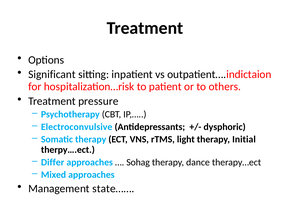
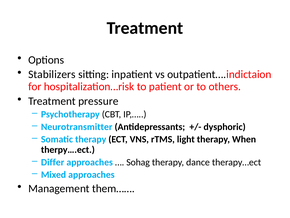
Significant: Significant -> Stabilizers (52, 74)
Electroconvulsive: Electroconvulsive -> Neurotransmitter (77, 127)
Initial: Initial -> When (244, 139)
state……: state…… -> them…… (113, 188)
